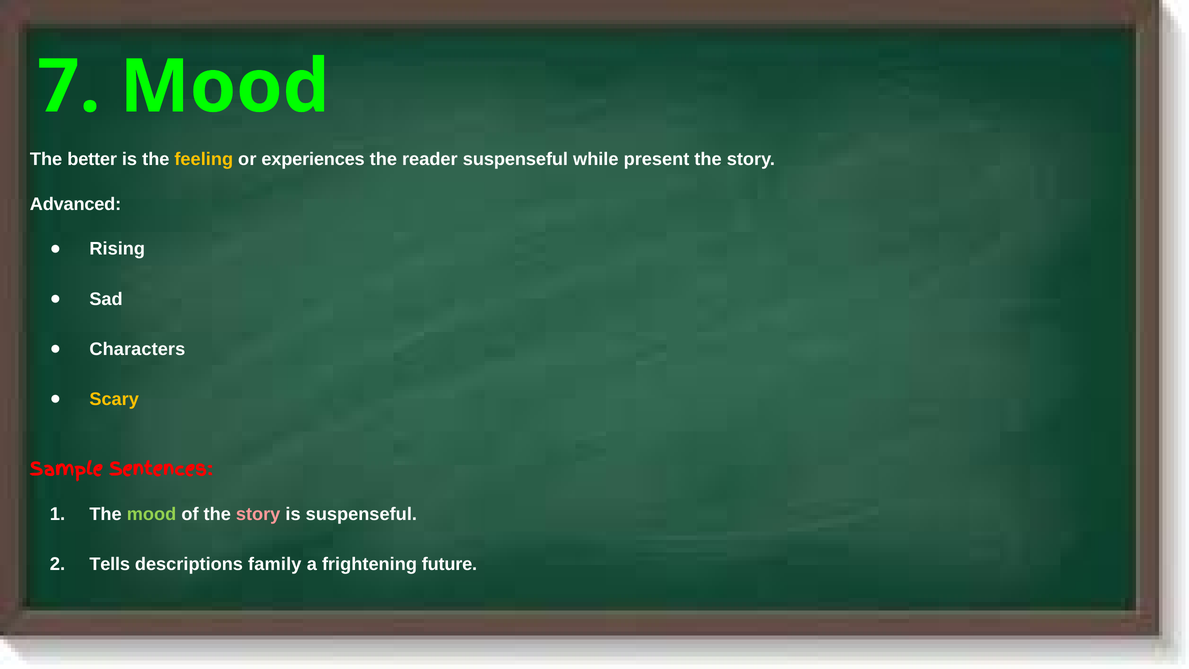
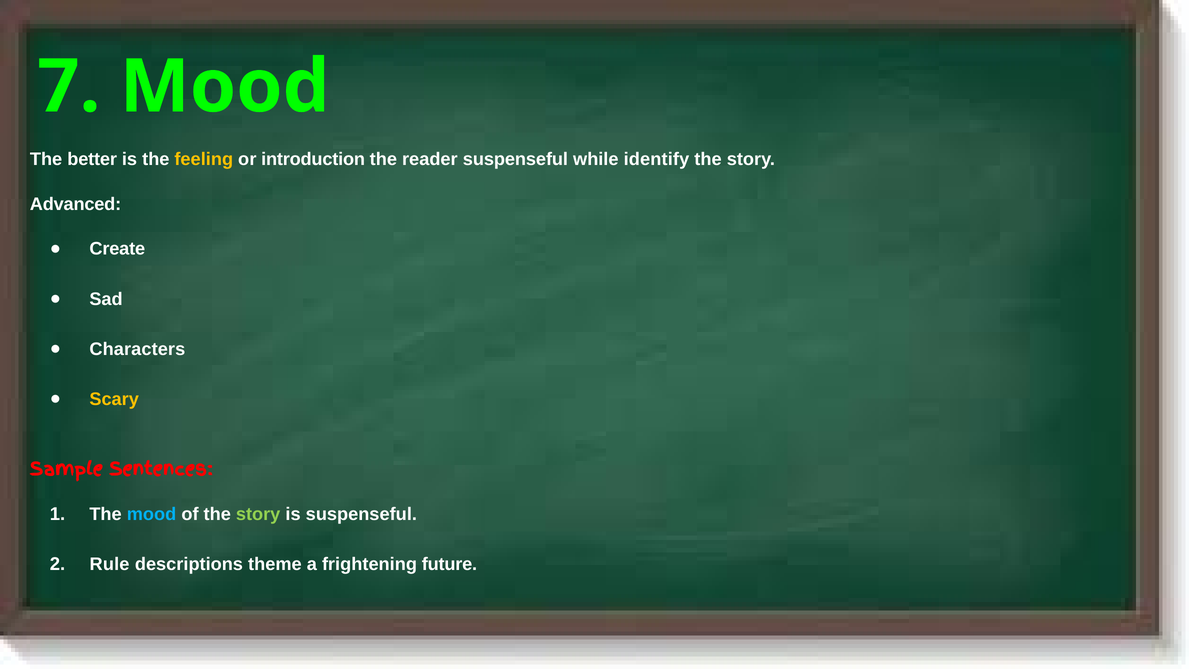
experiences: experiences -> introduction (313, 159)
present: present -> identify (656, 159)
Rising: Rising -> Create (117, 249)
mood colour: light green -> light blue (152, 514)
story colour: pink -> light green (258, 514)
Tells: Tells -> Rule (110, 564)
family: family -> theme (275, 564)
